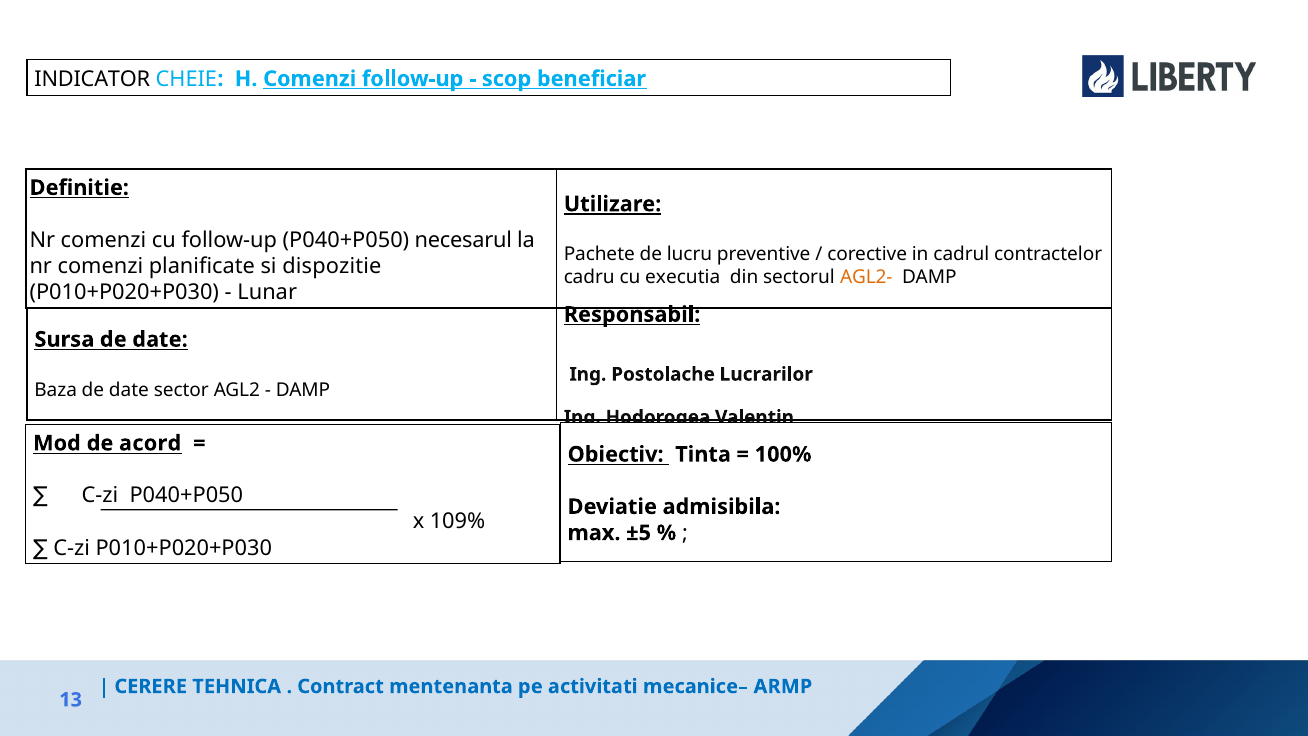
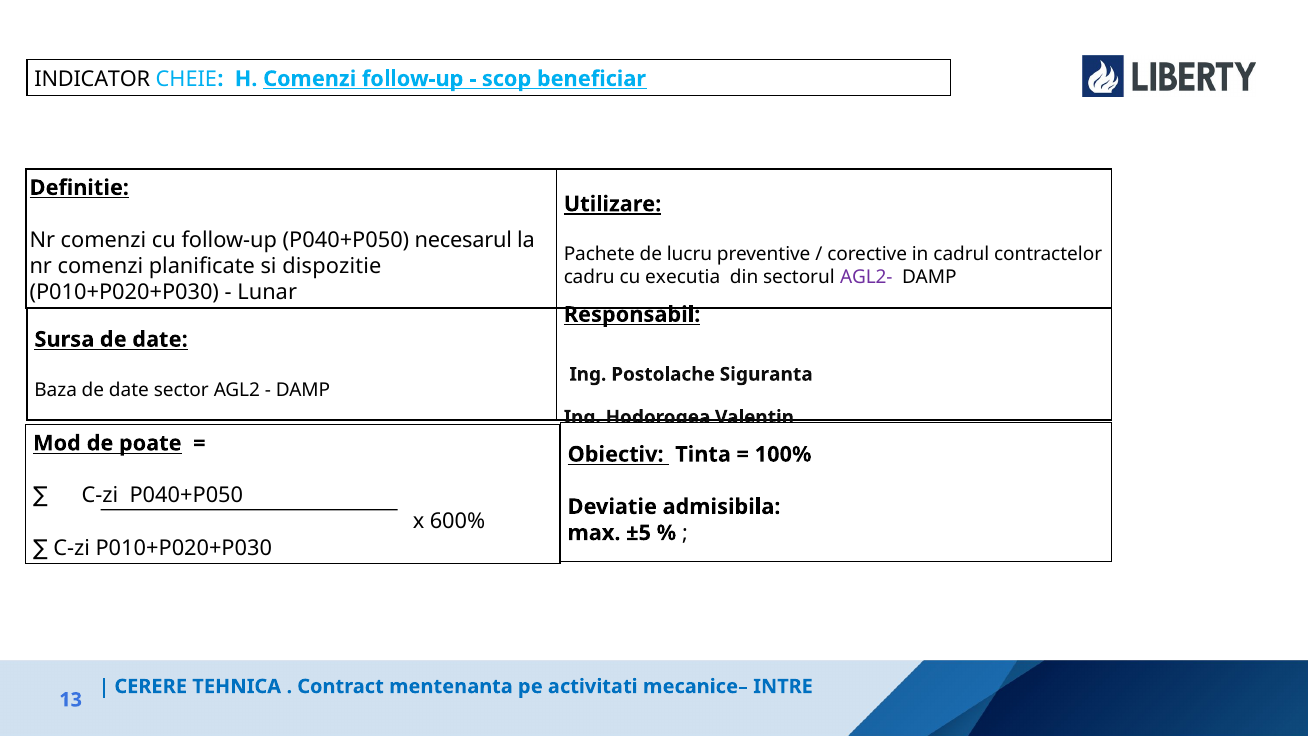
AGL2- colour: orange -> purple (866, 277)
Lucrarilor: Lucrarilor -> Siguranta (766, 374)
acord: acord -> poate (150, 443)
109%: 109% -> 600% (458, 522)
ARMP: ARMP -> INTRE (783, 686)
